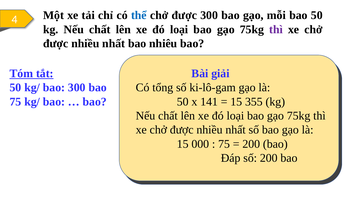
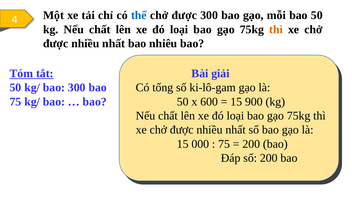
thì colour: purple -> orange (276, 29)
141: 141 -> 600 (209, 102)
355: 355 -> 900 (254, 102)
